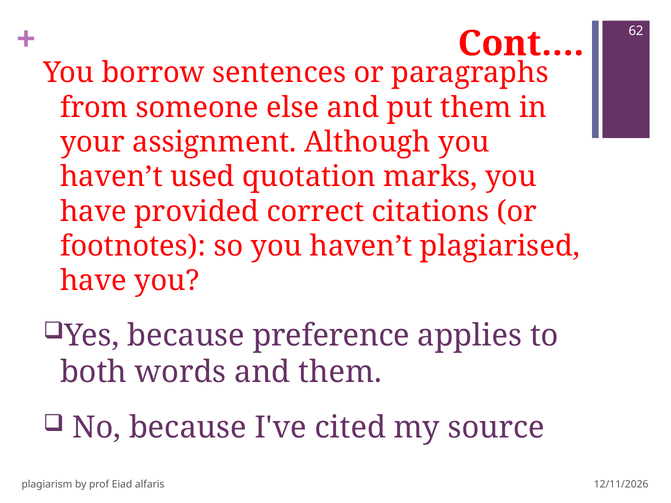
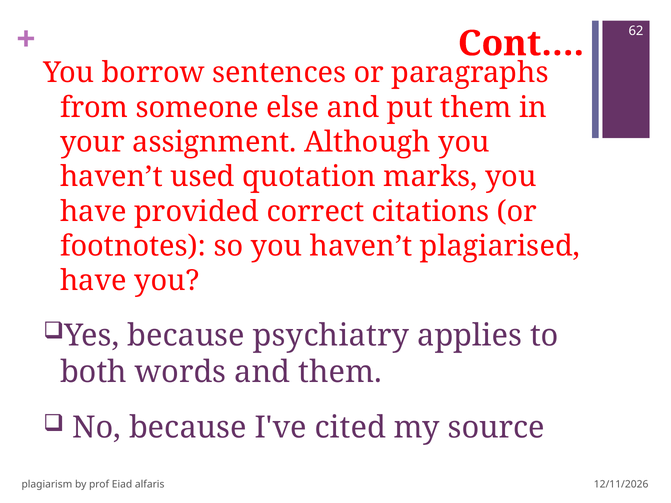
preference: preference -> psychiatry (331, 336)
